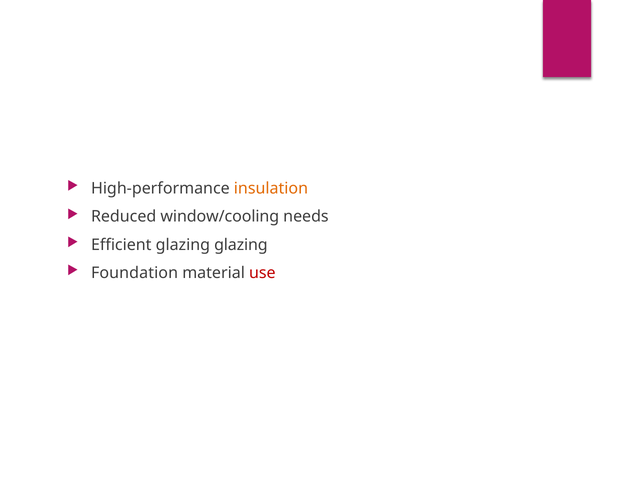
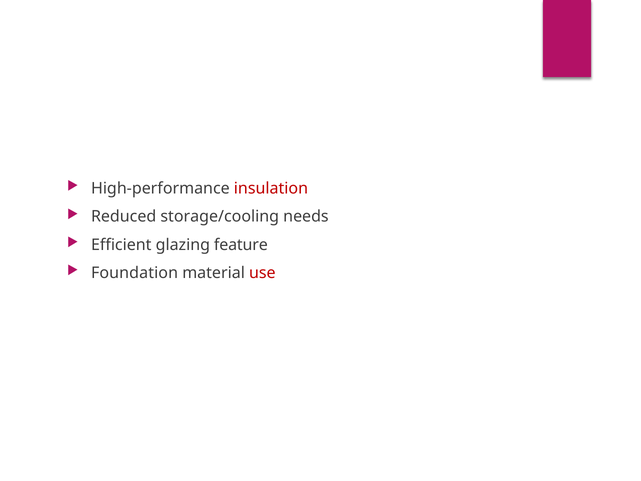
insulation colour: orange -> red (271, 188)
window/cooling: window/cooling -> storage/cooling (220, 217)
glazing glazing: glazing -> feature (241, 245)
